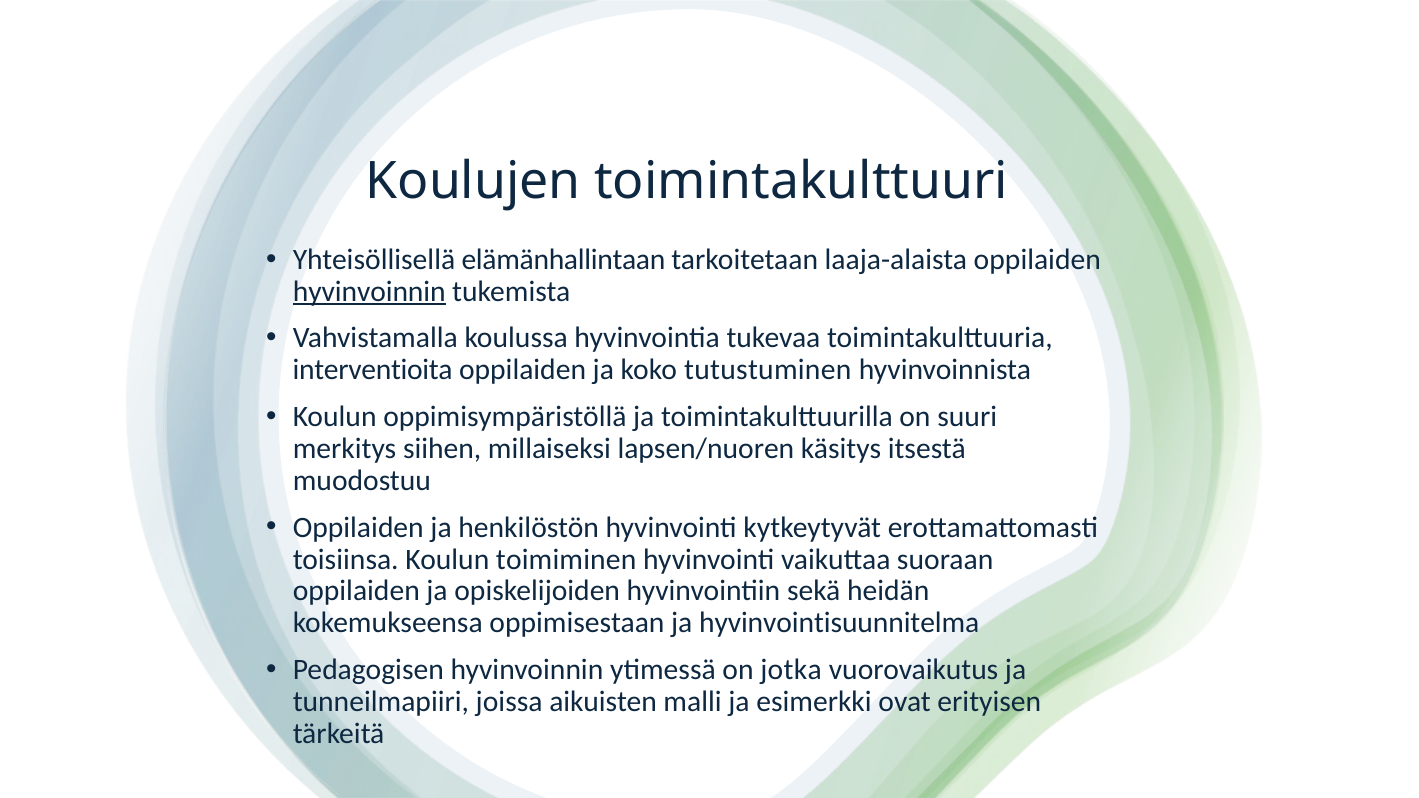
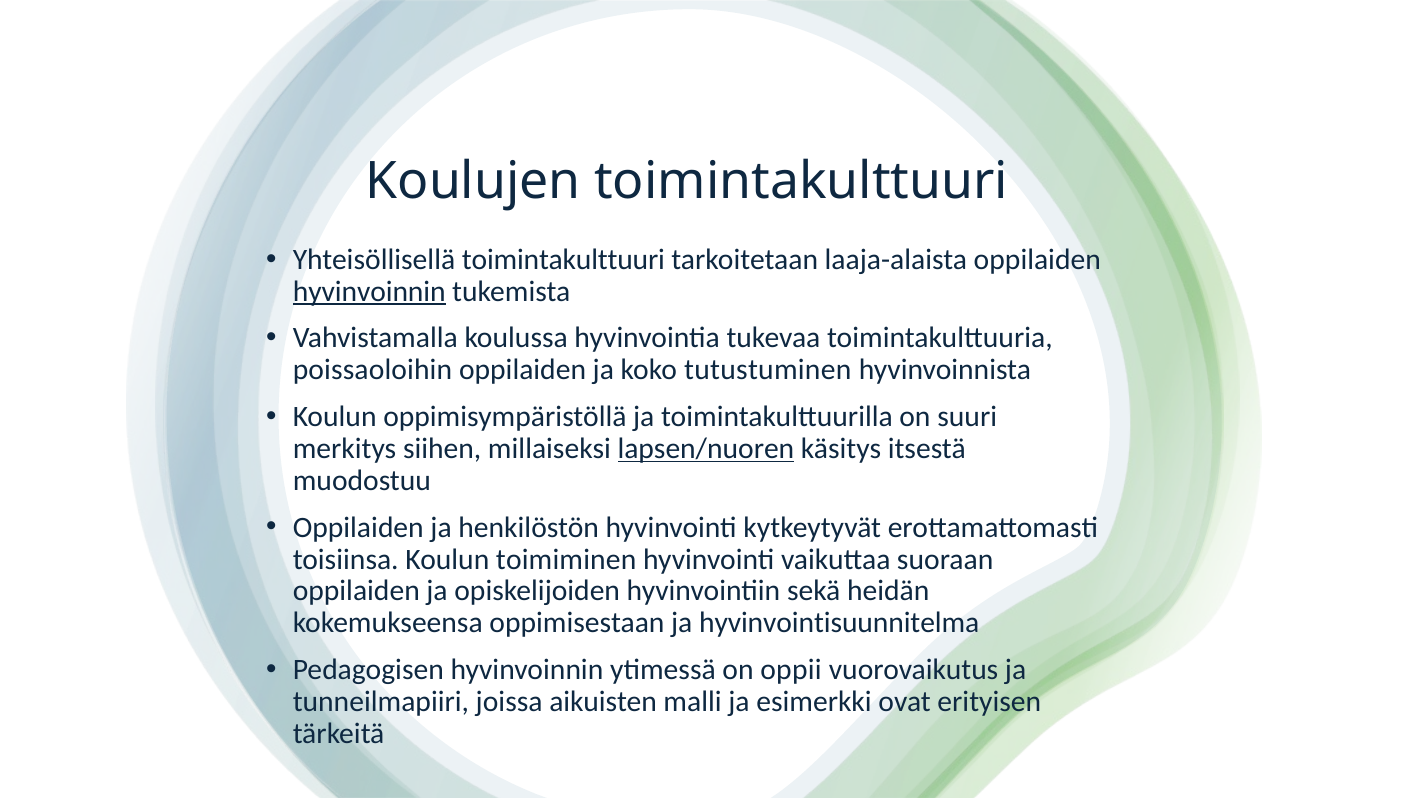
Yhteisöllisellä elämänhallintaan: elämänhallintaan -> toimintakulttuuri (563, 260)
interventioita: interventioita -> poissaoloihin (372, 370)
lapsen/nuoren underline: none -> present (706, 449)
jotka: jotka -> oppii (791, 670)
